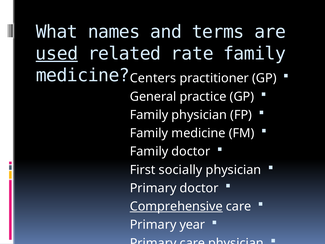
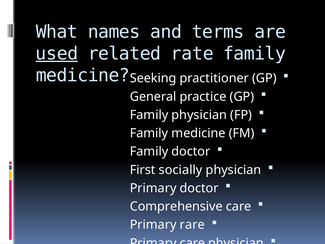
Centers: Centers -> Seeking (153, 78)
Comprehensive underline: present -> none (176, 206)
year: year -> rare (192, 225)
